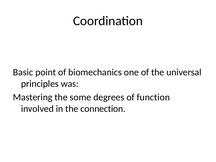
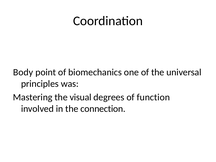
Basic: Basic -> Body (23, 72)
some: some -> visual (81, 97)
